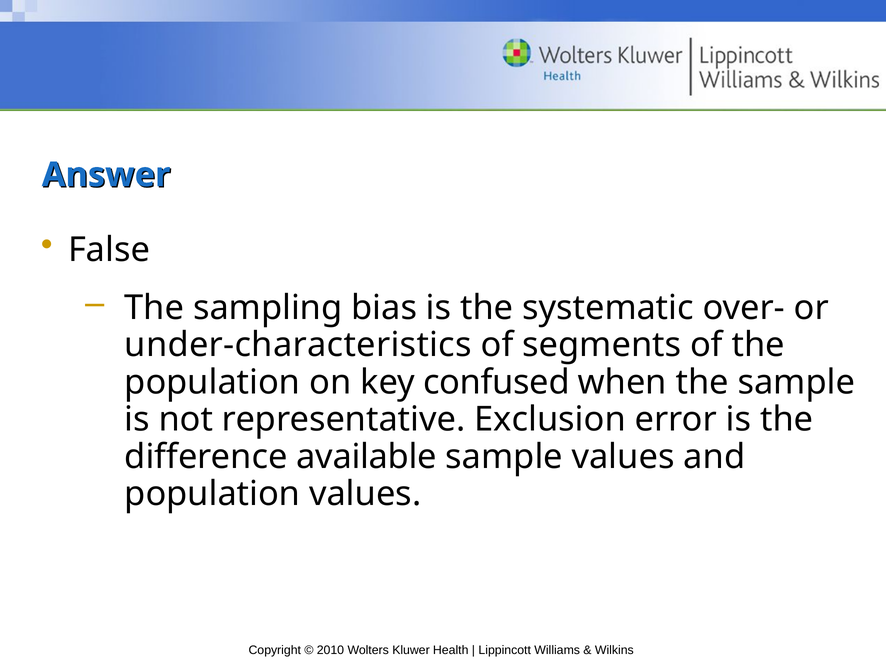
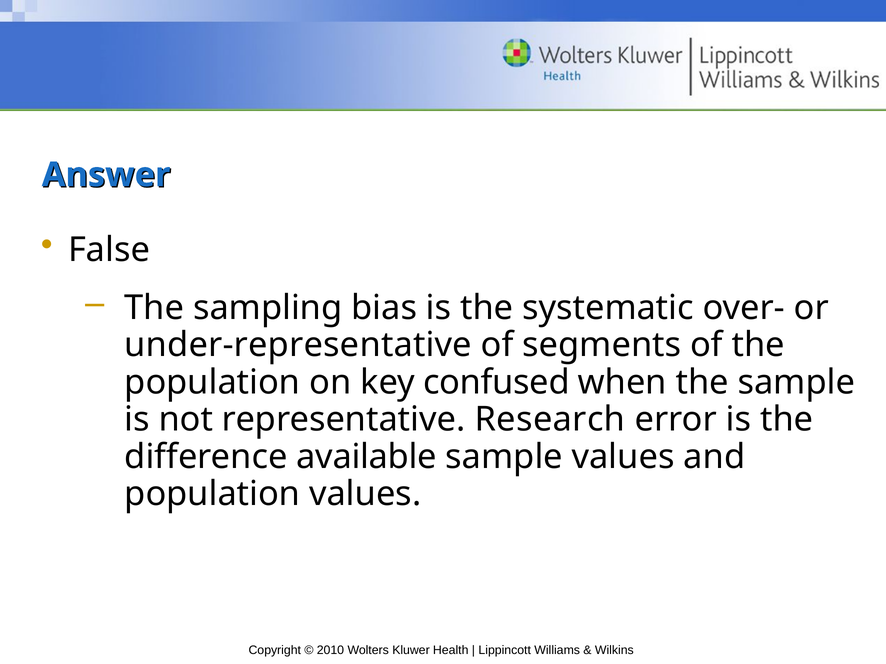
under-characteristics: under-characteristics -> under-representative (298, 345)
Exclusion: Exclusion -> Research (550, 420)
